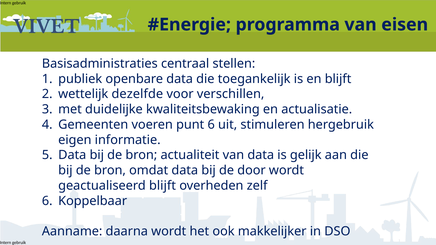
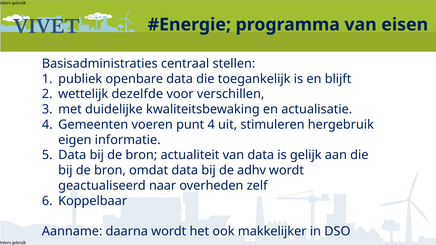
punt 6: 6 -> 4 (211, 125)
door: door -> adhv (252, 171)
geactualiseerd blijft: blijft -> naar (163, 186)
